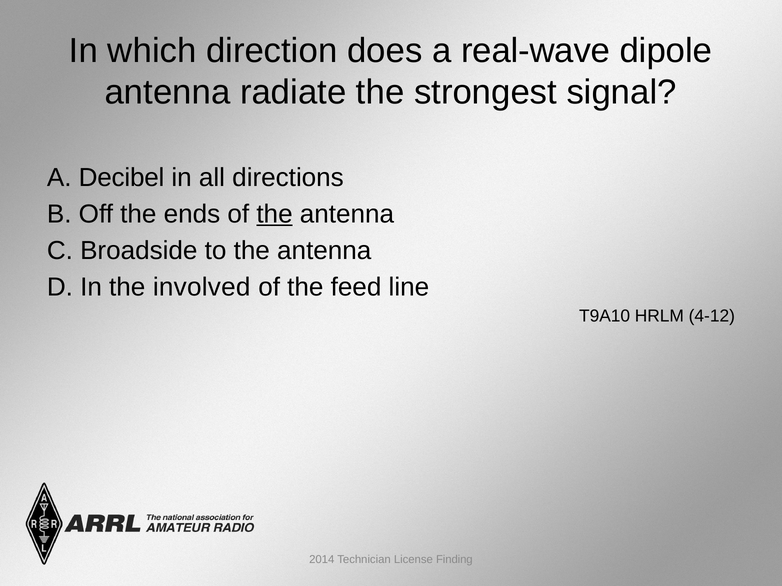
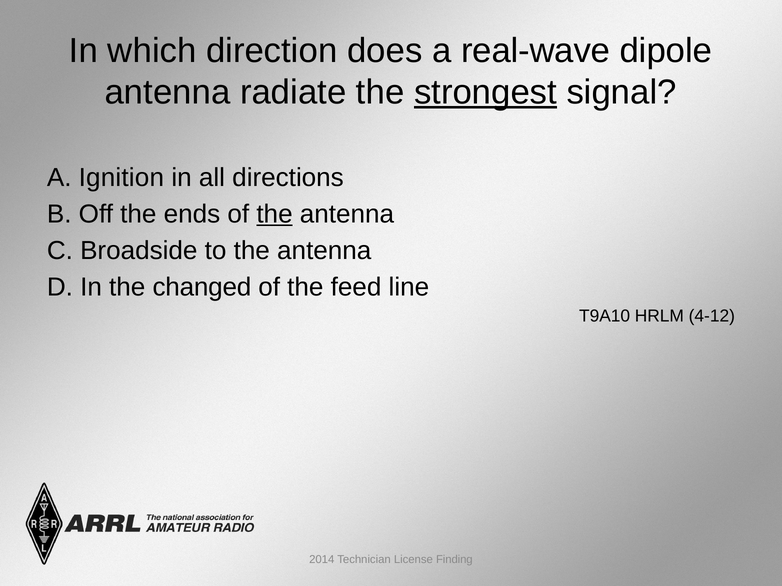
strongest underline: none -> present (485, 92)
Decibel: Decibel -> Ignition (121, 178)
involved: involved -> changed (202, 287)
